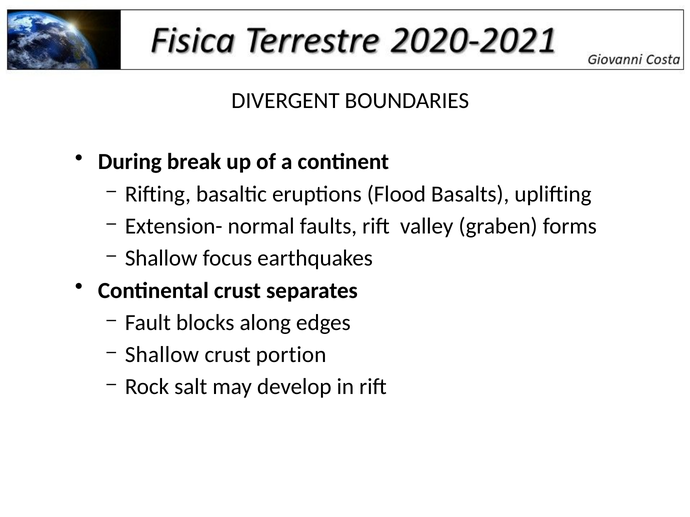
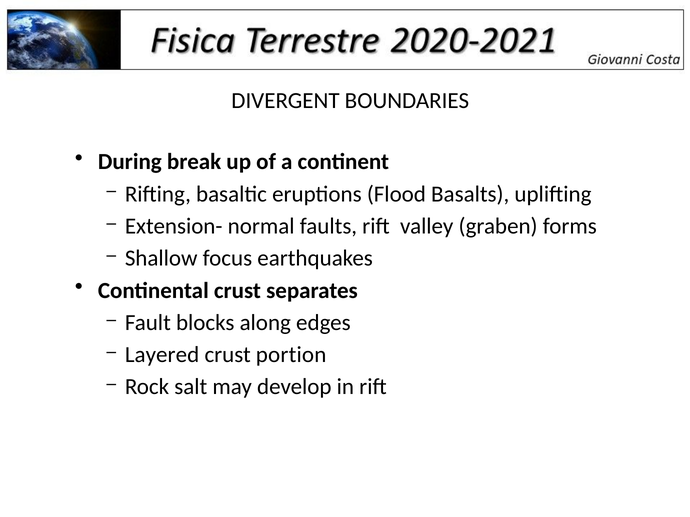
Shallow: Shallow -> Layered (162, 355)
